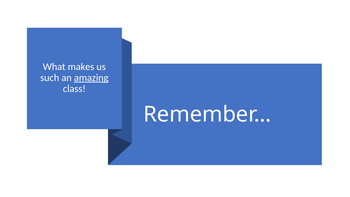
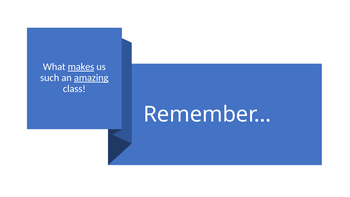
makes underline: none -> present (81, 67)
